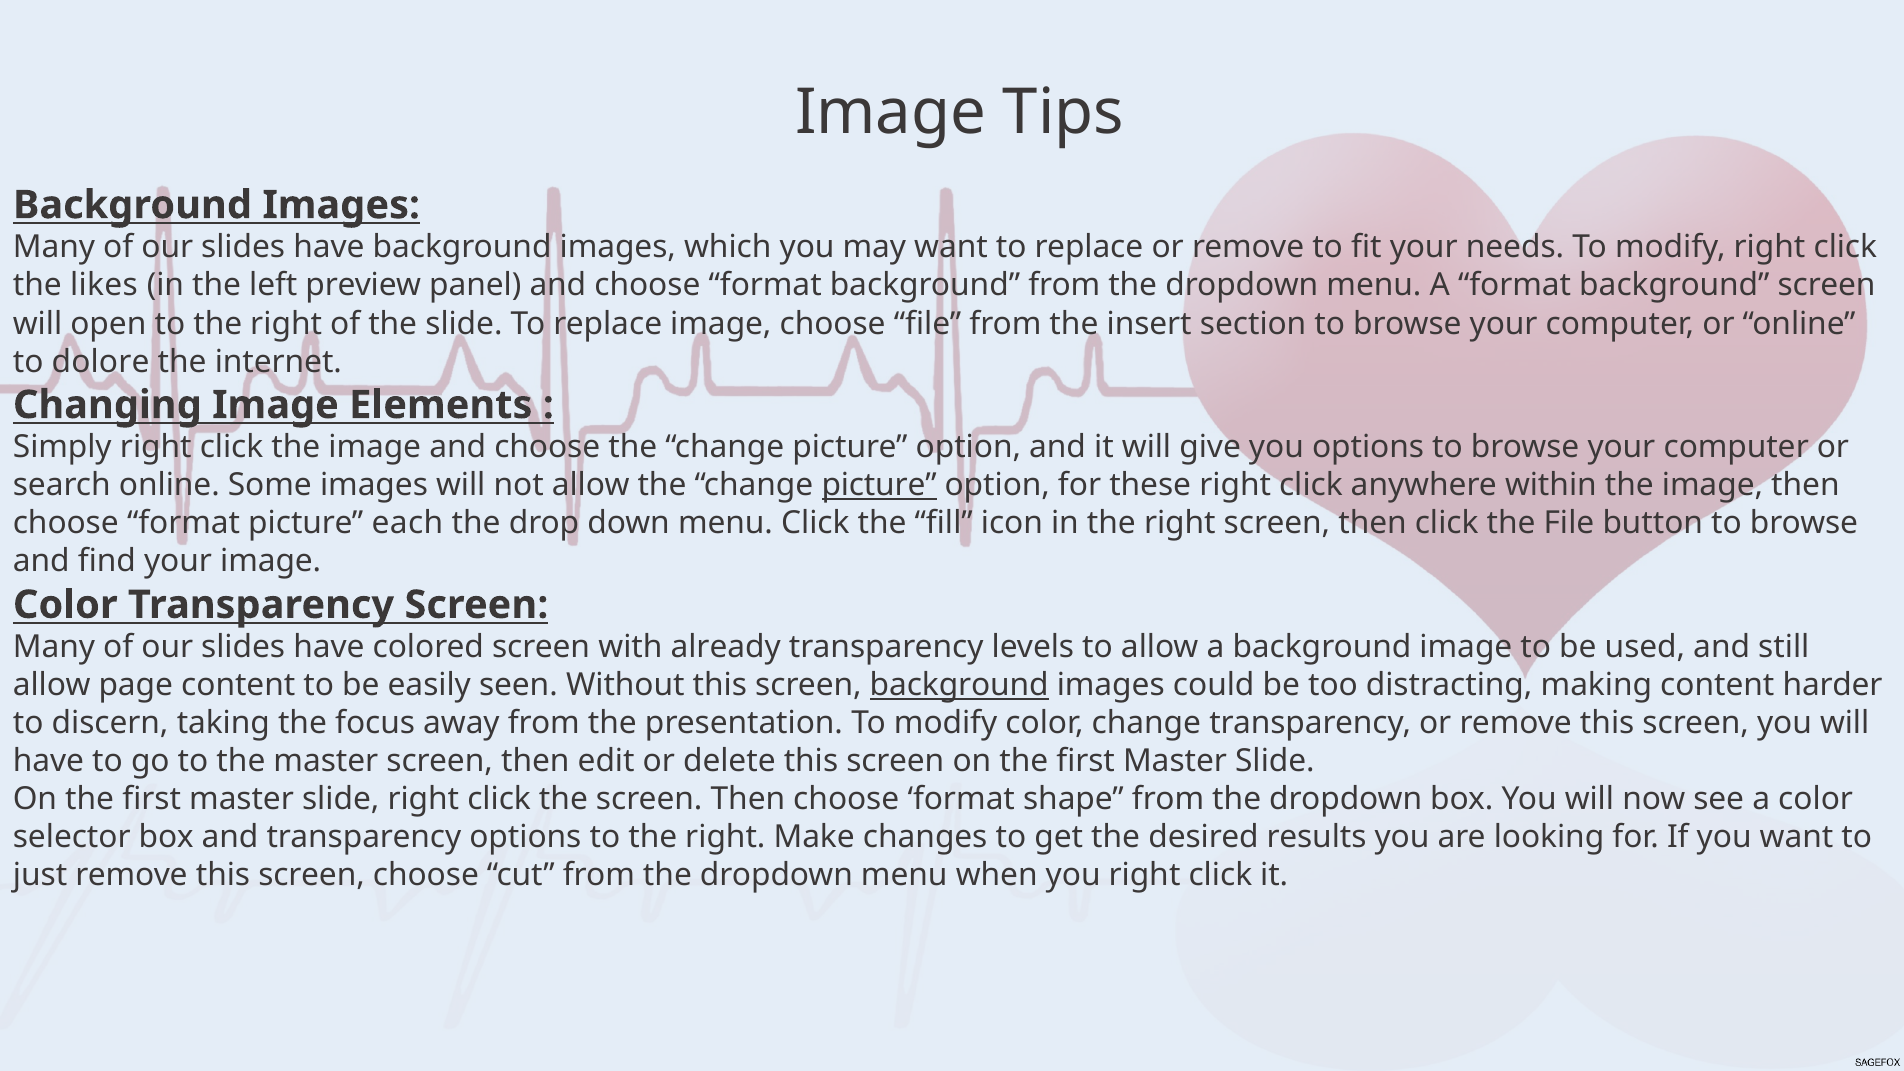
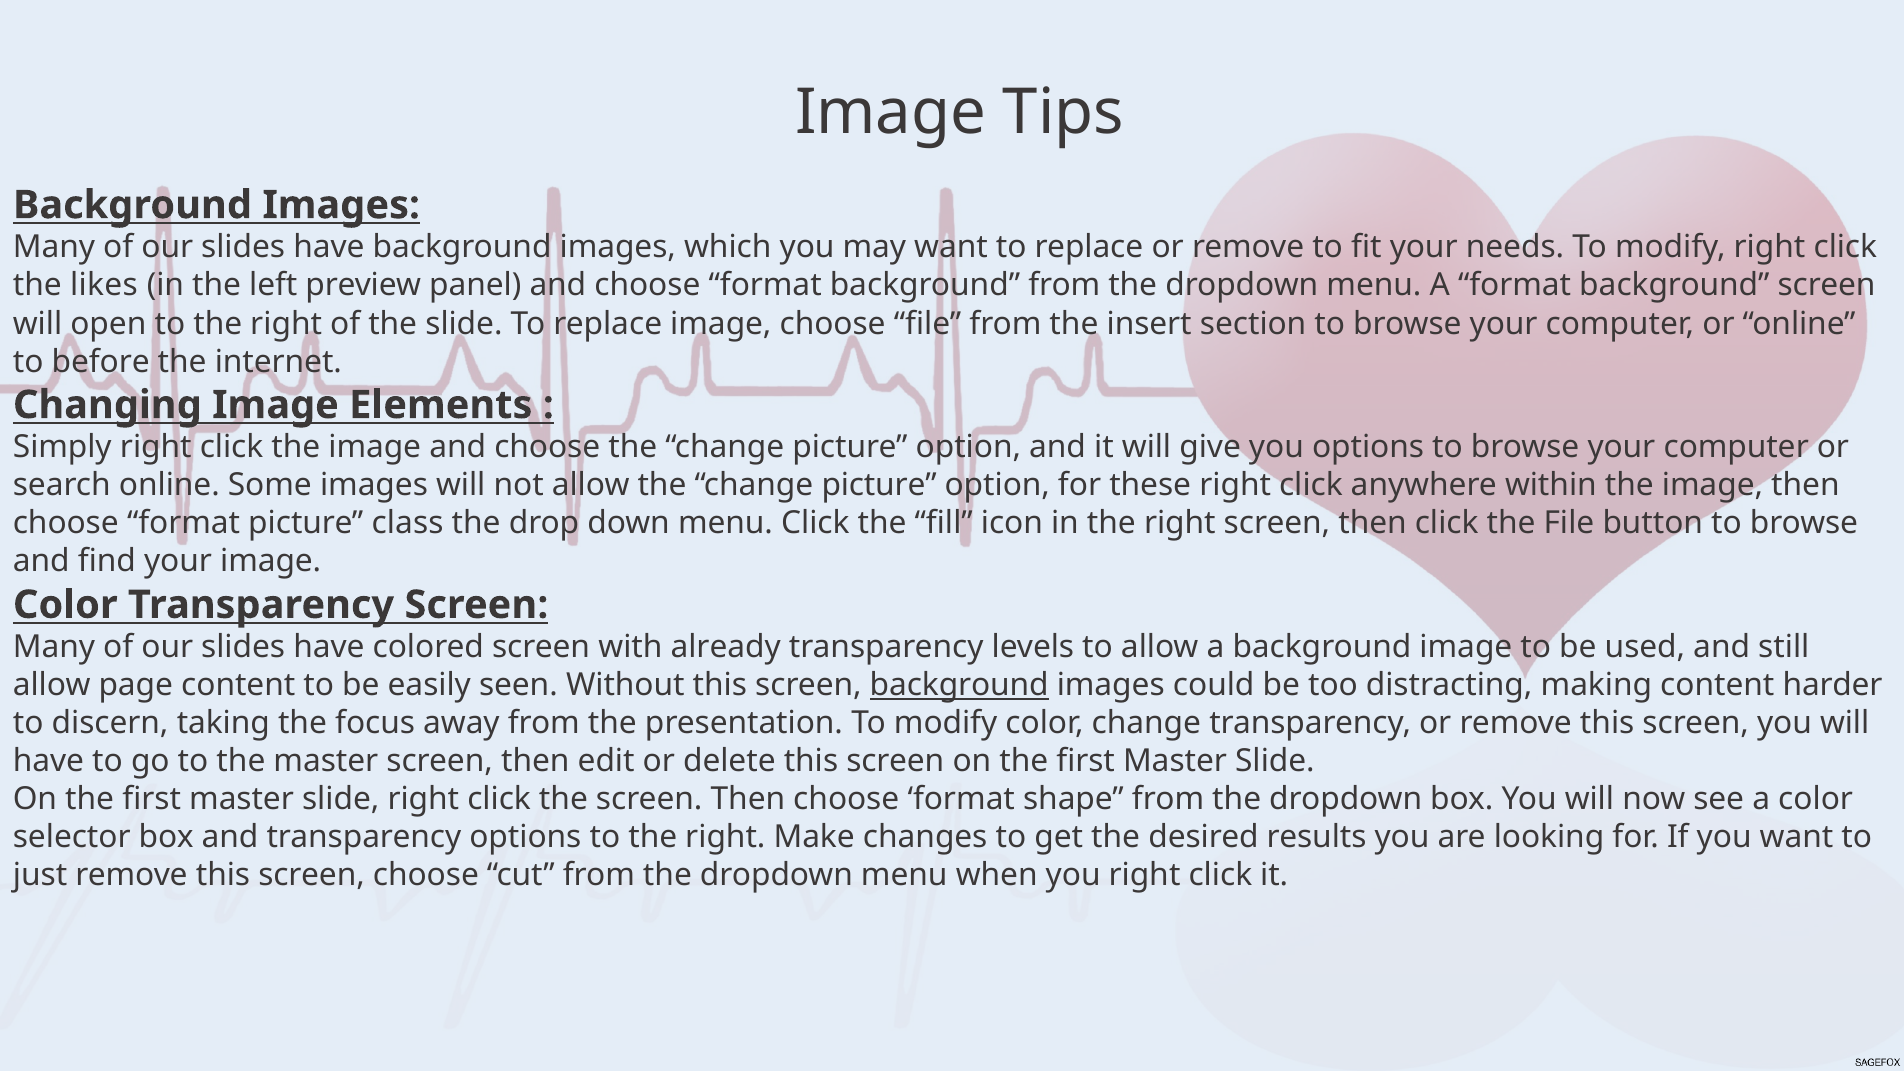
dolore: dolore -> before (101, 362)
picture underline: present -> none (879, 485)
each: each -> class (408, 523)
